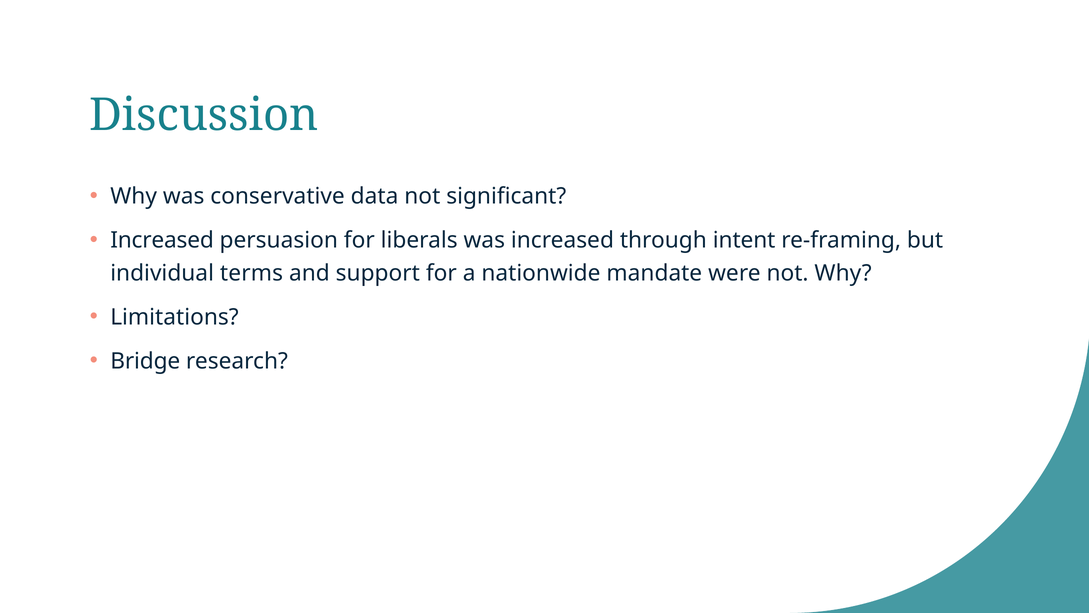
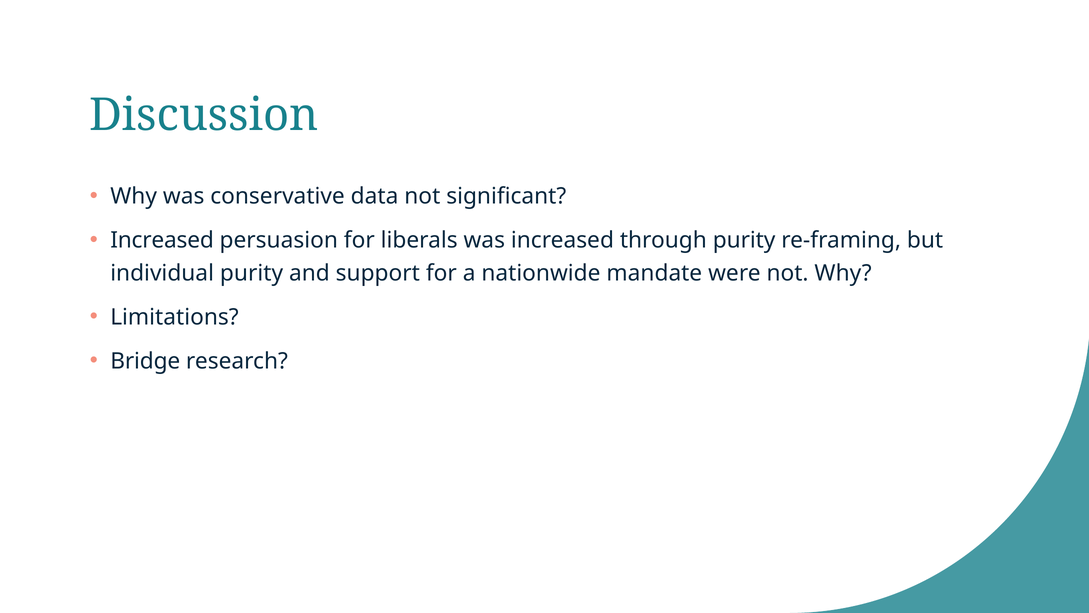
through intent: intent -> purity (744, 240)
individual terms: terms -> purity (252, 273)
